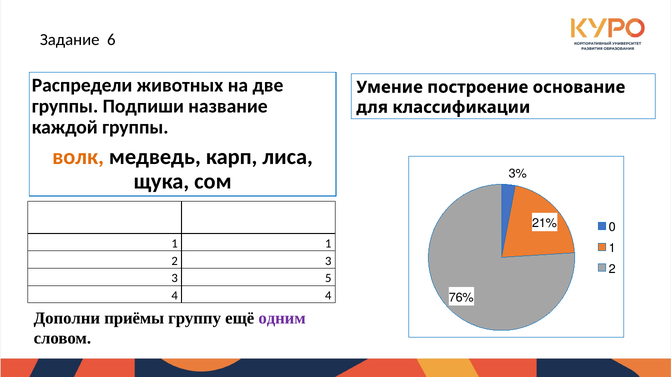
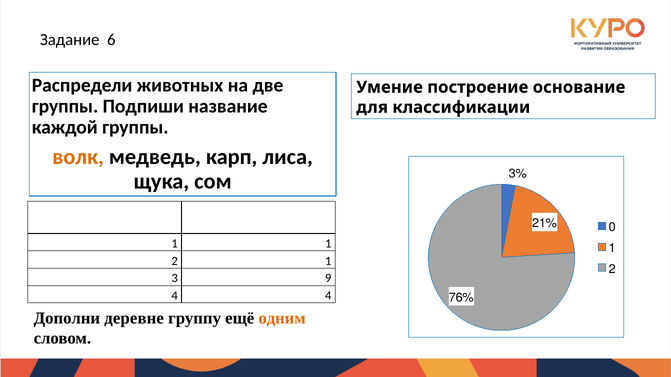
3: 3 -> 1 (328, 261)
5: 5 -> 9 (328, 279)
приёмы: приёмы -> деревне (134, 319)
одним colour: purple -> orange (282, 319)
